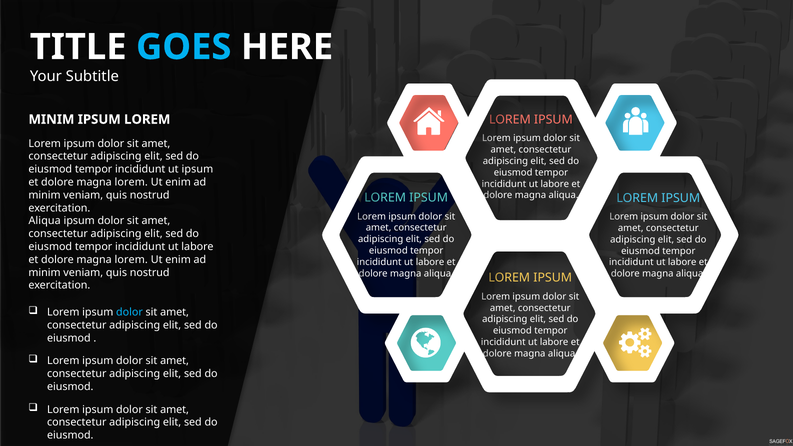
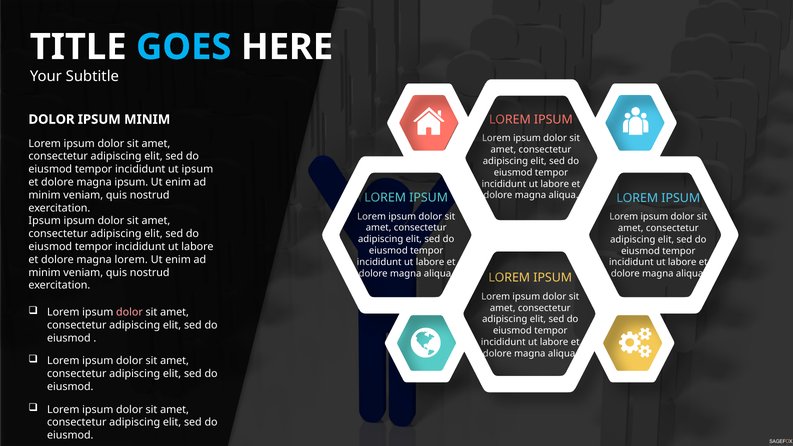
MINIM: MINIM -> DOLOR (52, 119)
LOREM: LOREM -> MINIM (147, 119)
lorem: lorem -> ipsum (131, 182)
Aliqua: Aliqua -> Ipsum (45, 221)
dolor colour: light blue -> pink (129, 312)
